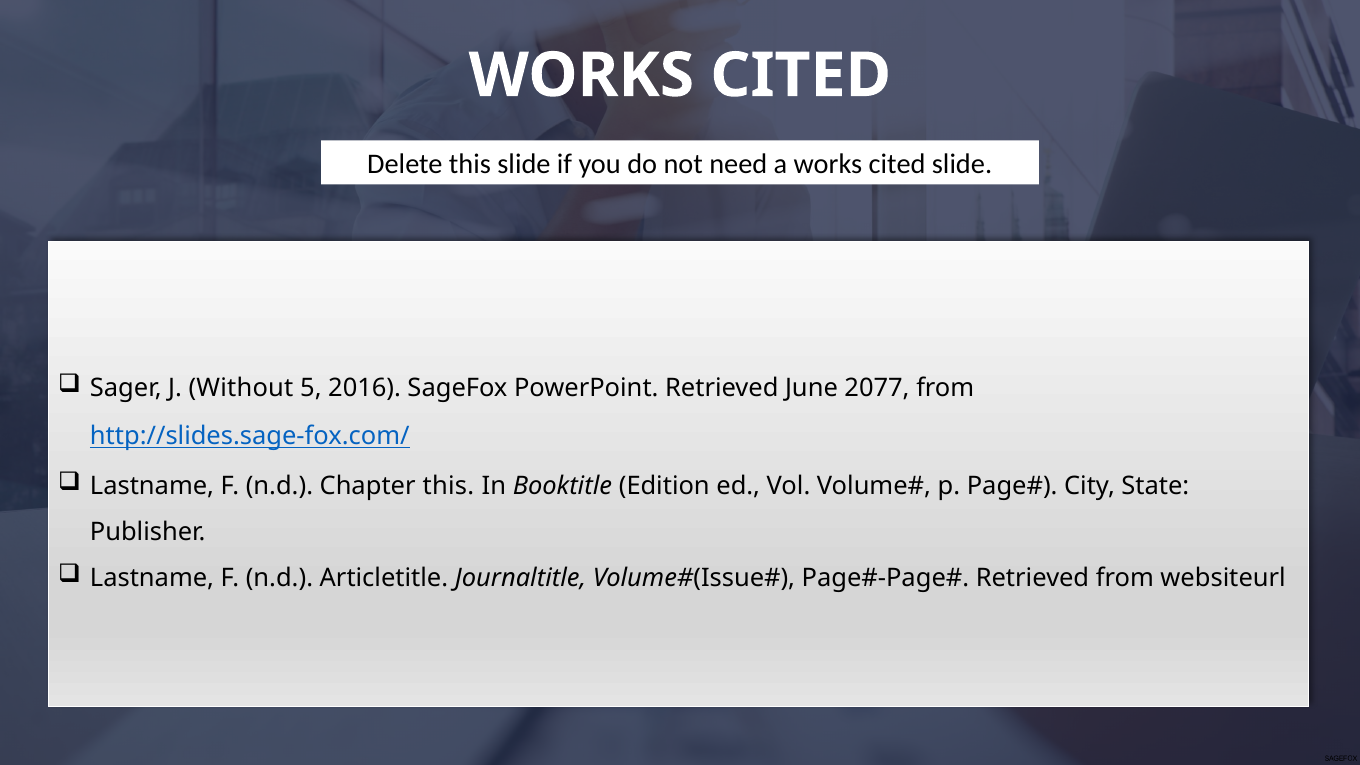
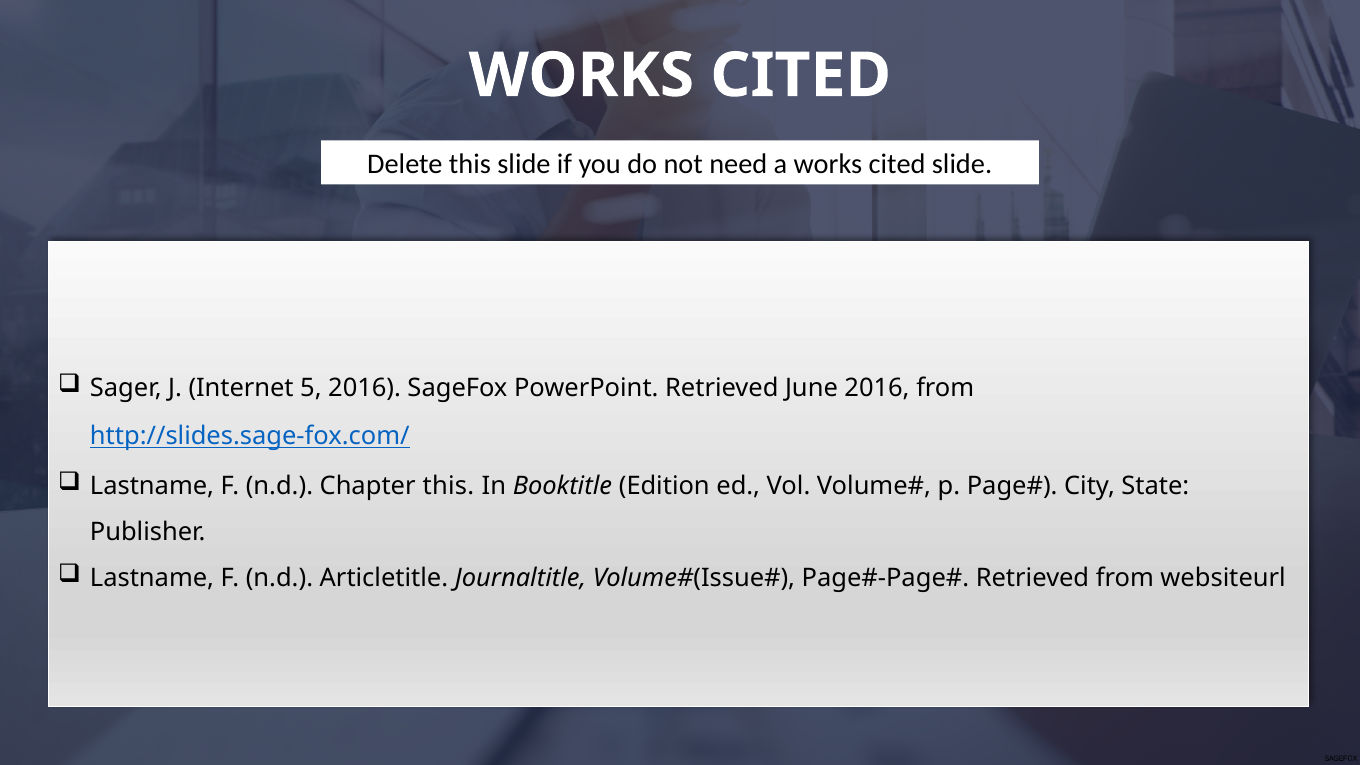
Without: Without -> Internet (241, 388)
June 2077: 2077 -> 2016 (877, 388)
